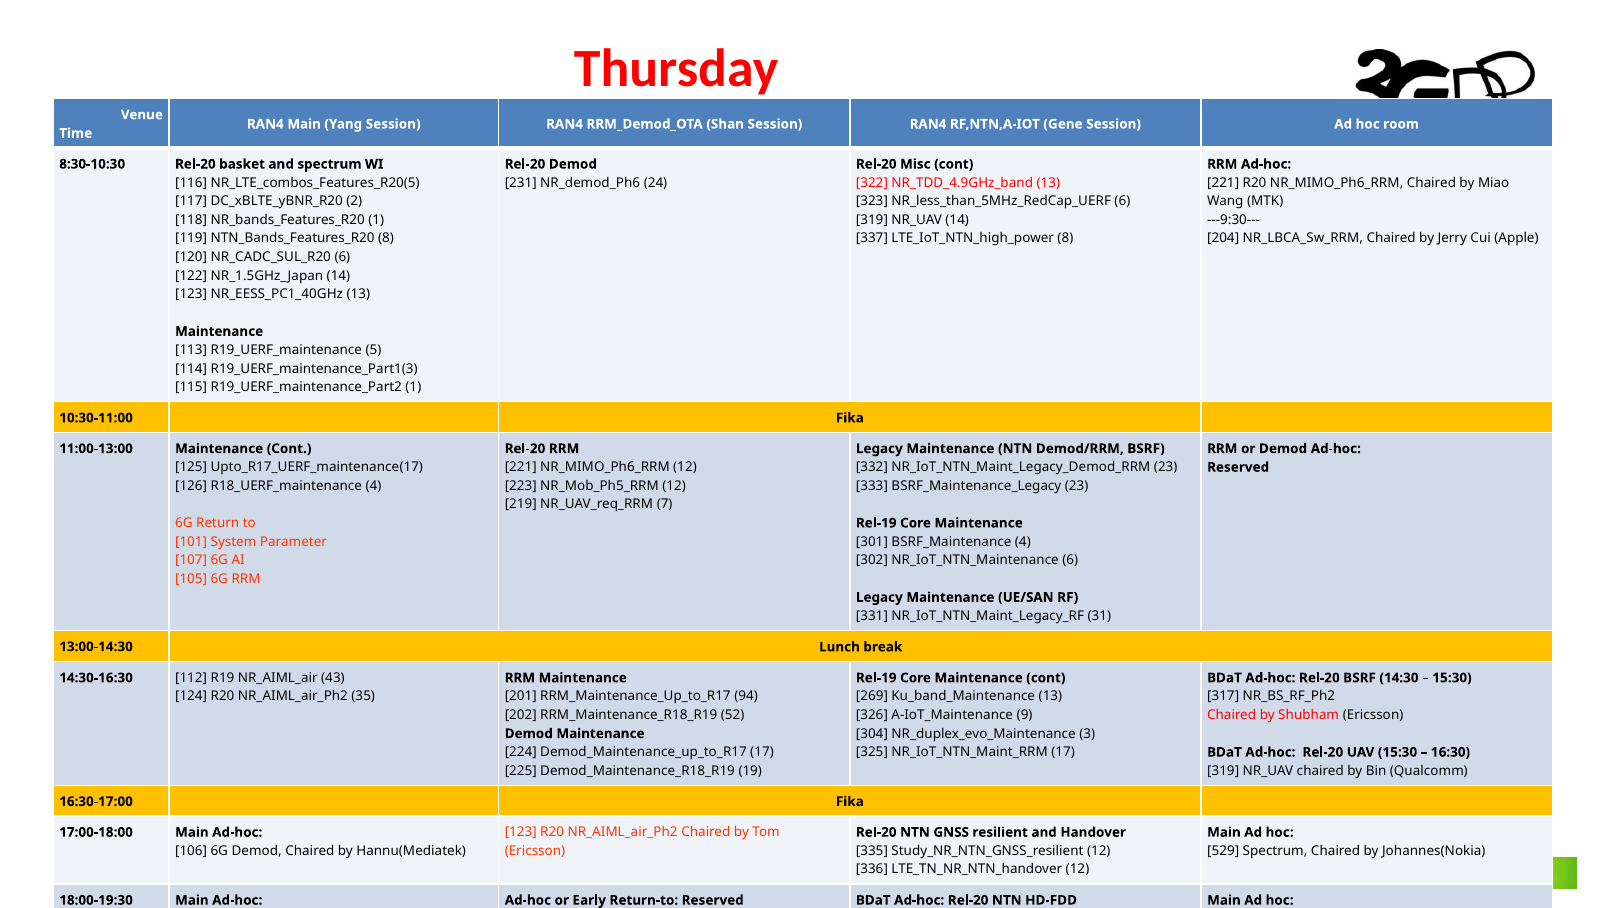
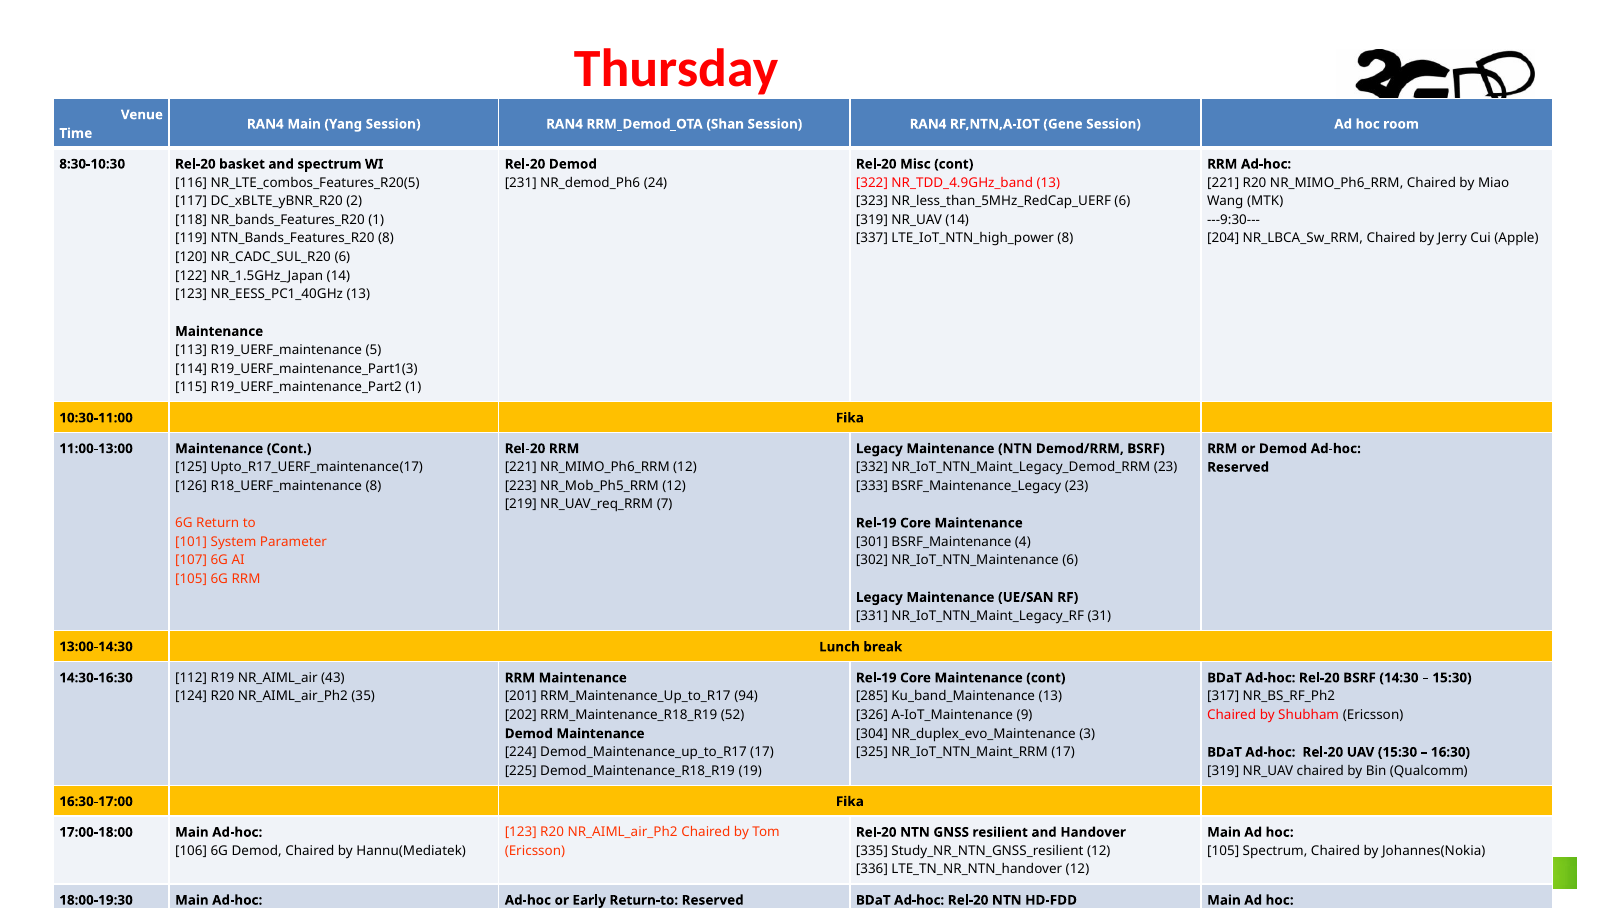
4: 4 -> 8 (373, 486)
269: 269 -> 285 (872, 697)
529: 529 -> 105 (1223, 851)
